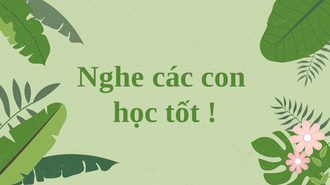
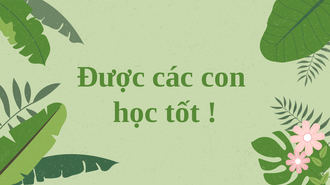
Nghe: Nghe -> Được (111, 77)
